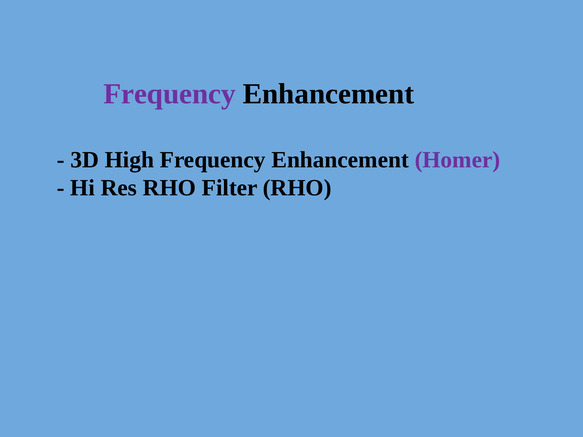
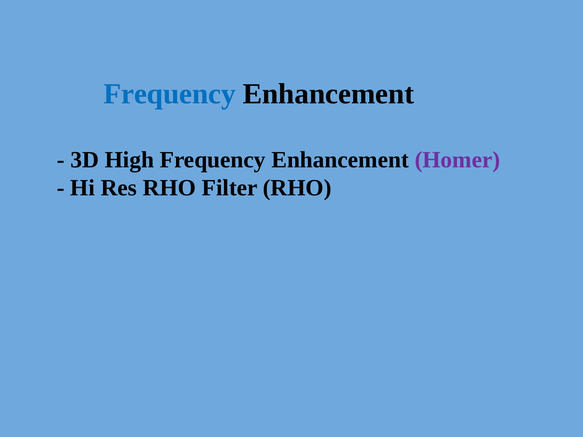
Frequency colour: purple -> blue (170, 94)
